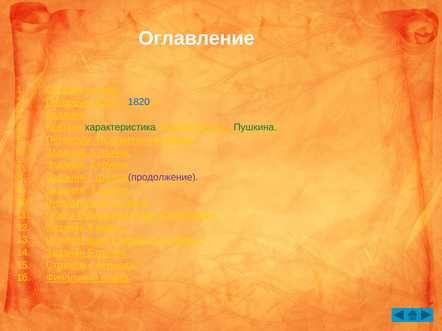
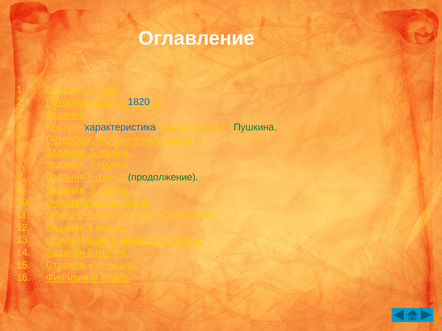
1 Составьте: Составьте -> Стремится (70, 90)
характеристика colour: green -> blue (120, 127)
продолжение colour: purple -> green (163, 178)
Образ Позволило: Позволило -> Стремится (102, 215)
Поставить: Поставить -> Страшной (188, 215)
периода: периода -> позицию (117, 266)
